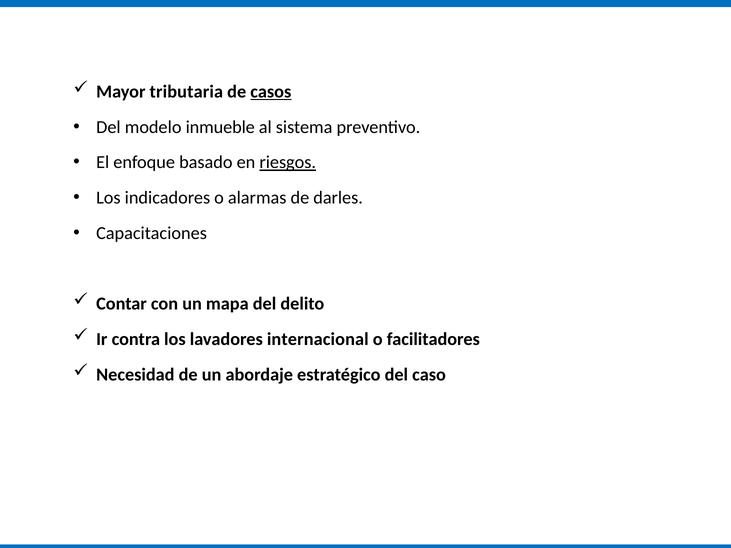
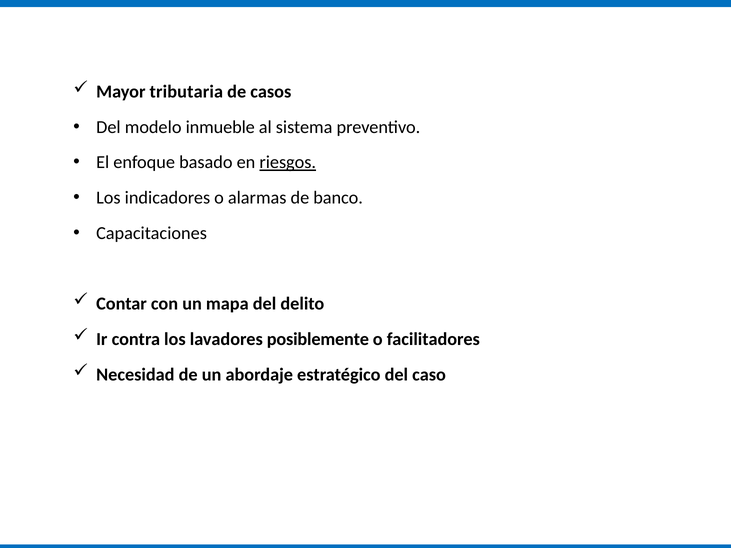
casos underline: present -> none (271, 92)
darles: darles -> banco (338, 198)
internacional: internacional -> posiblemente (318, 339)
